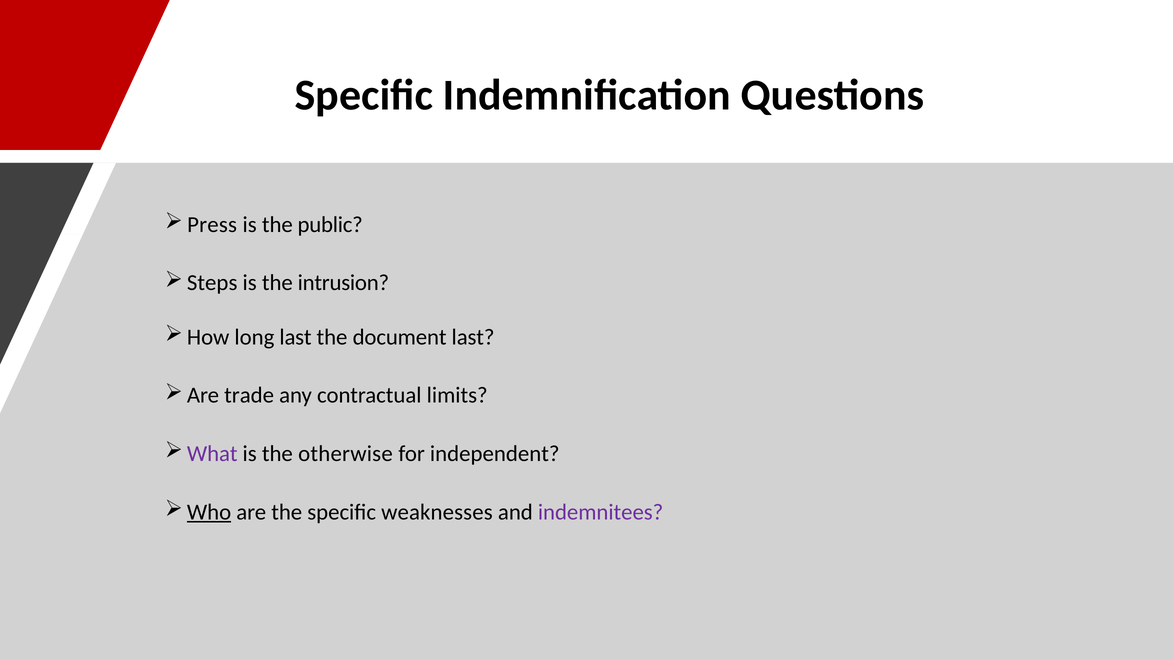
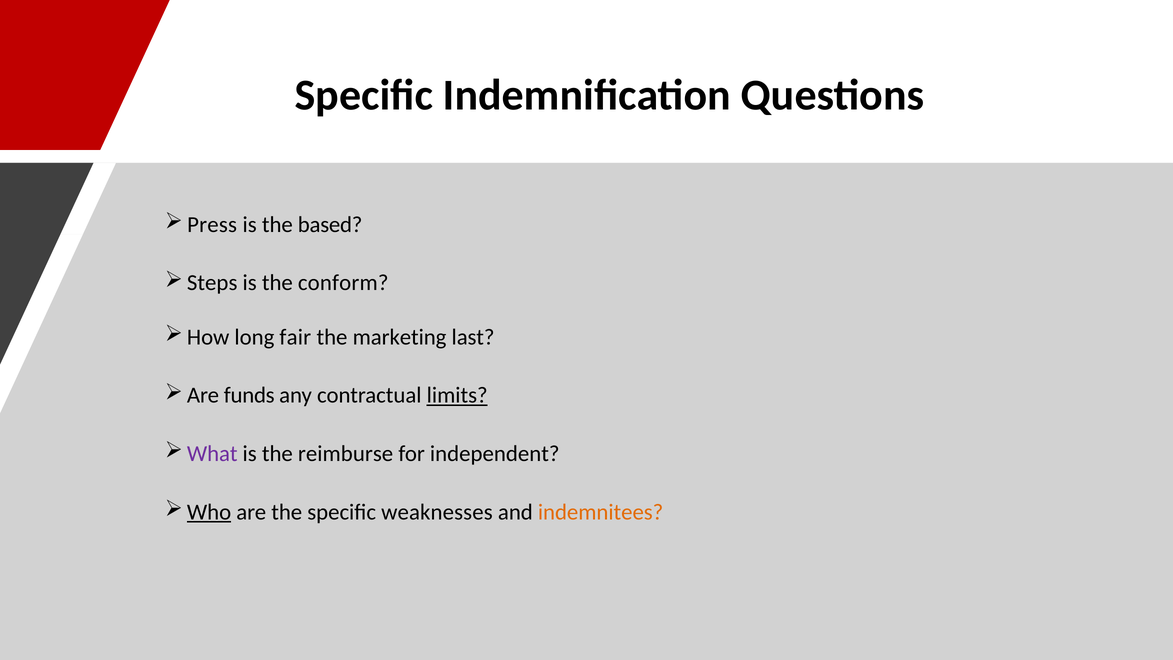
public: public -> based (330, 224)
intrusion: intrusion -> conform (343, 283)
long last: last -> fair (295, 337)
document: document -> marketing (400, 337)
trade: trade -> funds (249, 395)
limits underline: none -> present (457, 395)
otherwise: otherwise -> reimburse (346, 454)
indemnitees colour: purple -> orange (601, 512)
